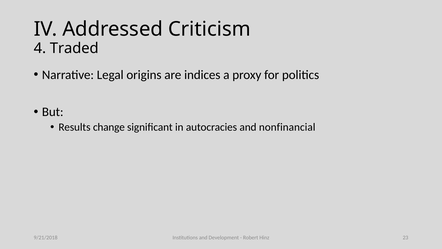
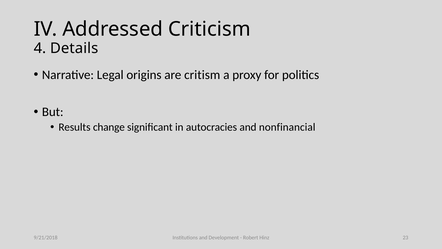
Traded: Traded -> Details (74, 48)
indices: indices -> critism (202, 75)
